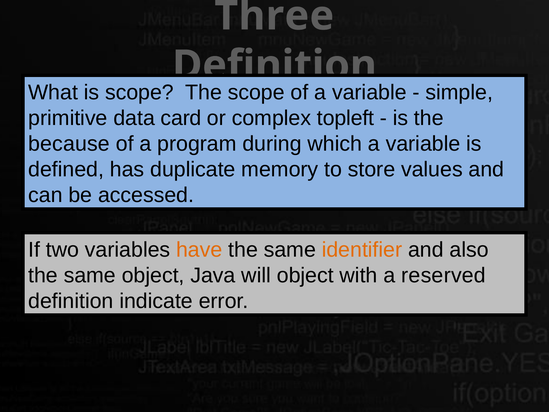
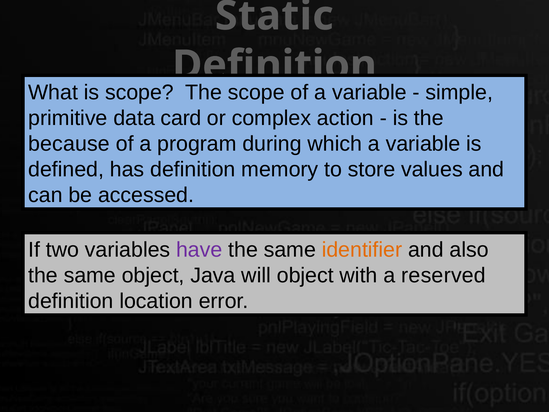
Three: Three -> Static (274, 16)
topleft: topleft -> action (345, 118)
has duplicate: duplicate -> definition (193, 169)
have colour: orange -> purple (199, 250)
indicate: indicate -> location (156, 301)
